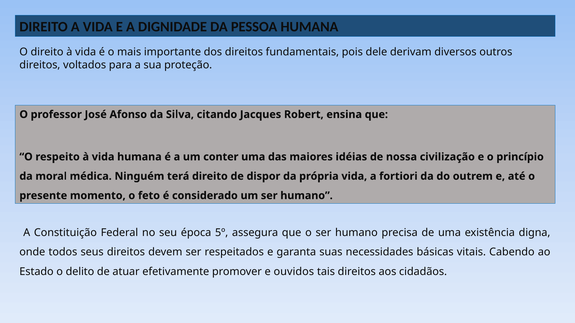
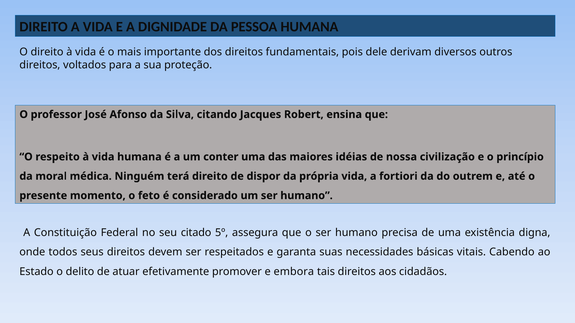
época: época -> citado (196, 233)
ouvidos: ouvidos -> embora (294, 272)
